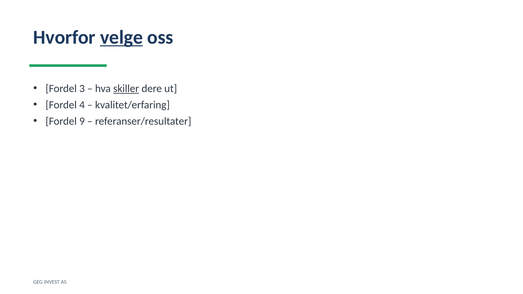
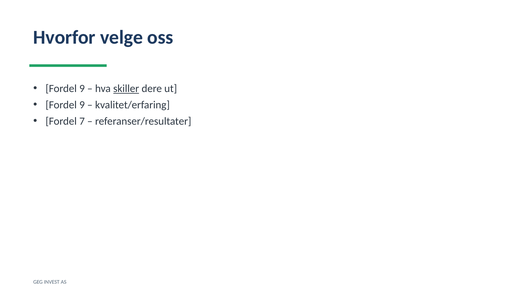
velge underline: present -> none (121, 37)
3: 3 -> 9 (82, 89)
4: 4 -> 9 (82, 105)
9: 9 -> 7 (82, 121)
